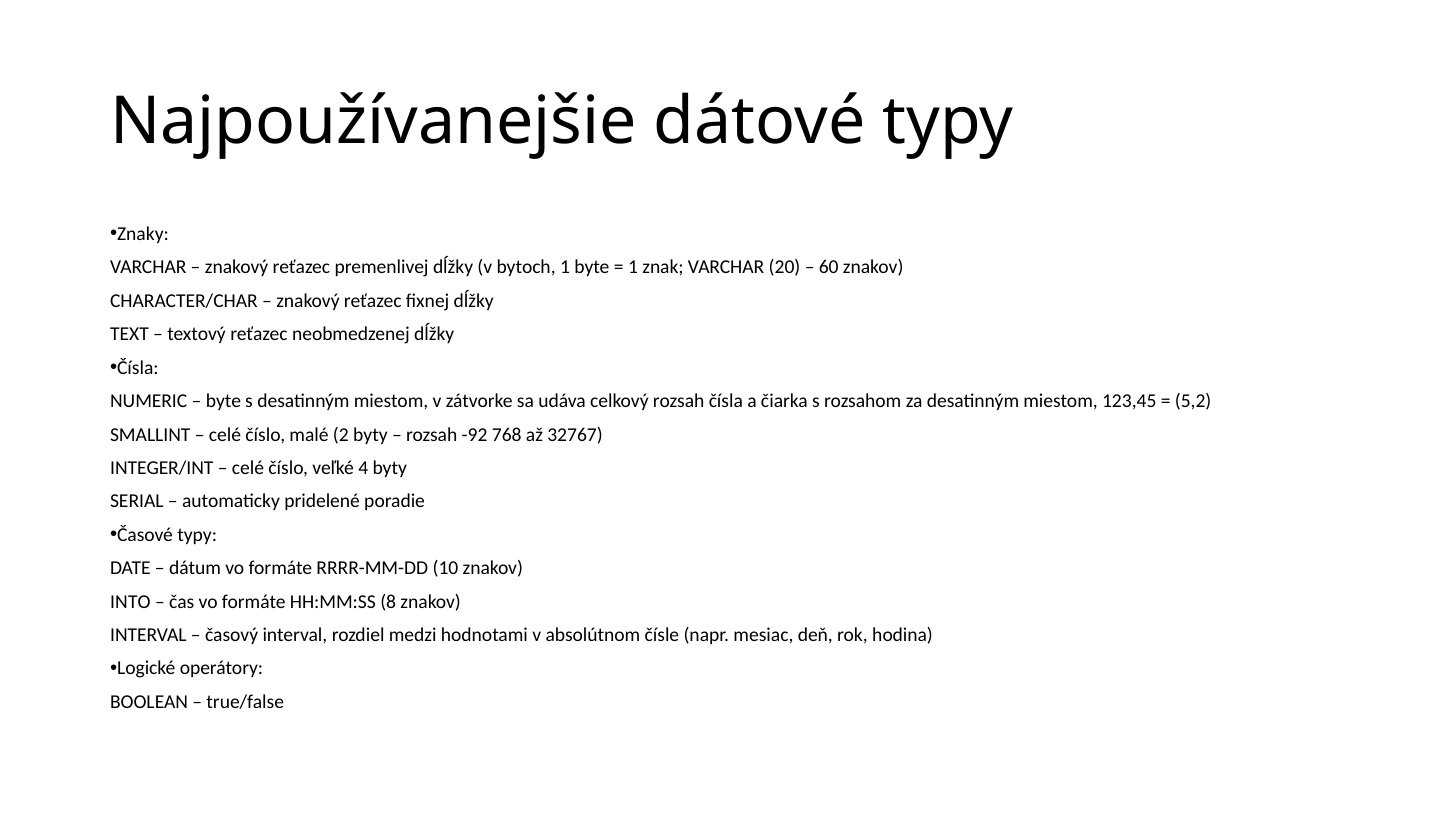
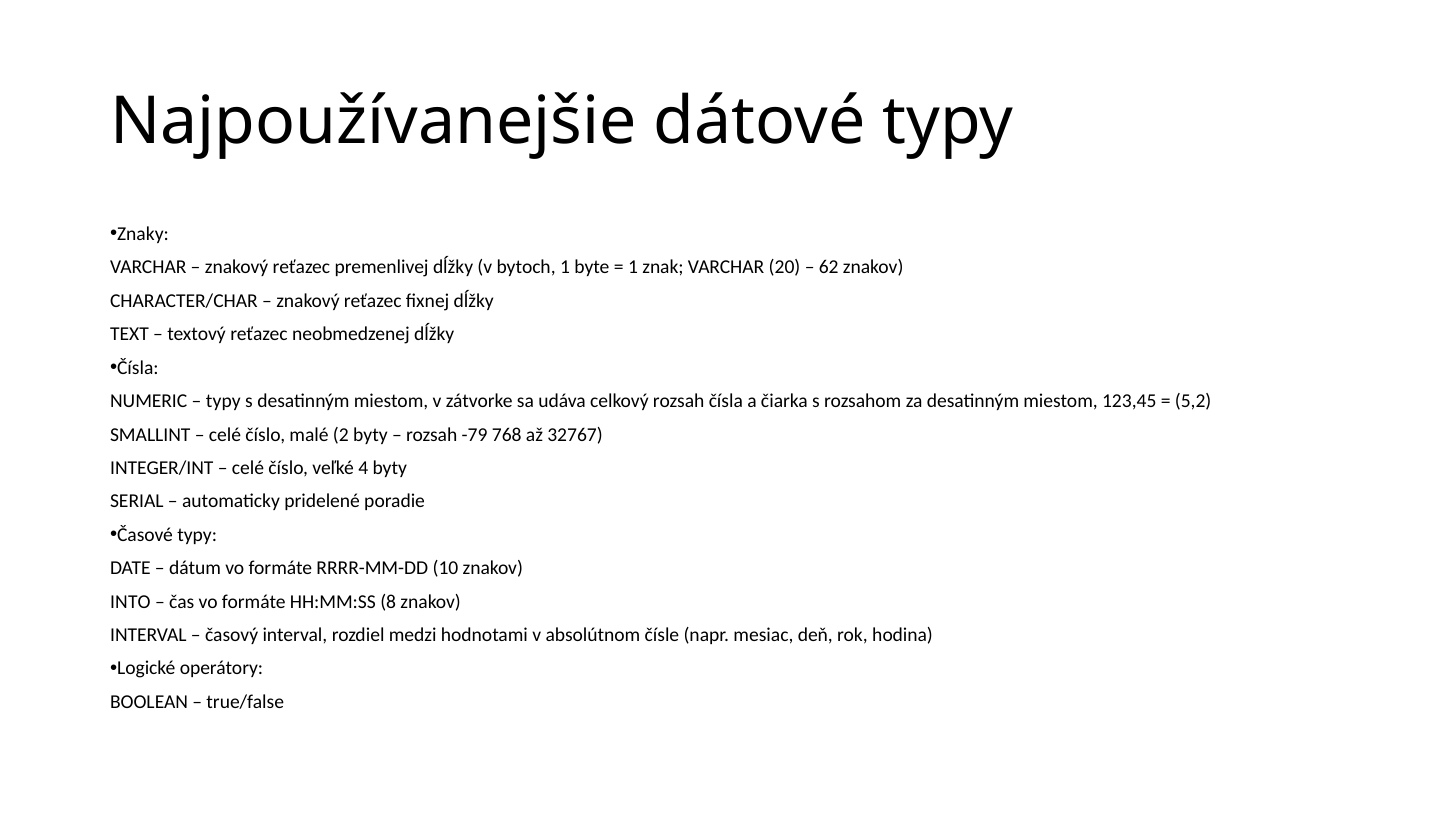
60: 60 -> 62 (829, 267)
byte: byte -> typy (223, 401)
-92: -92 -> -79 (475, 434)
